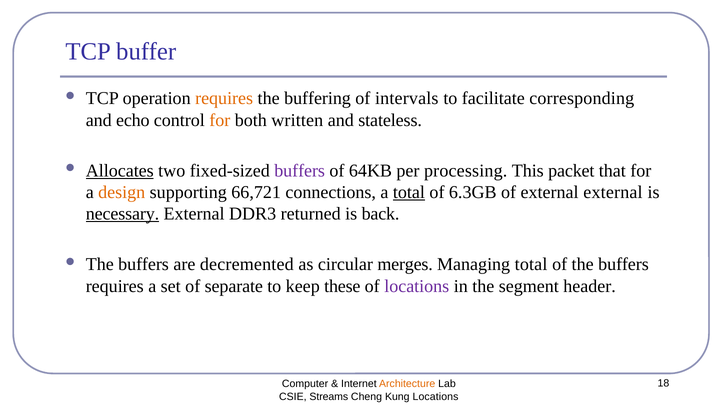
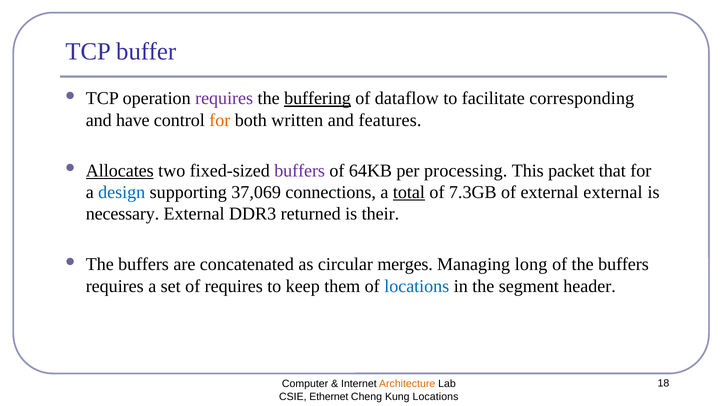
requires colour: orange -> purple (224, 98)
buffering underline: none -> present (318, 98)
intervals: intervals -> dataflow (407, 98)
echo: echo -> have (133, 120)
stateless: stateless -> features (390, 120)
design colour: orange -> blue (122, 192)
66,721: 66,721 -> 37,069 (256, 192)
6.3GB: 6.3GB -> 7.3GB (473, 192)
necessary underline: present -> none (122, 214)
back: back -> their (380, 214)
decremented: decremented -> concatenated (247, 264)
Managing total: total -> long (531, 264)
of separate: separate -> requires (234, 286)
these: these -> them (342, 286)
locations colour: purple -> blue (417, 286)
Streams: Streams -> Ethernet (329, 396)
